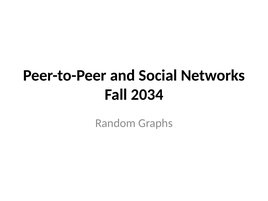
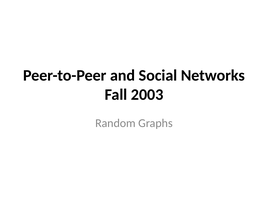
2034: 2034 -> 2003 (147, 95)
